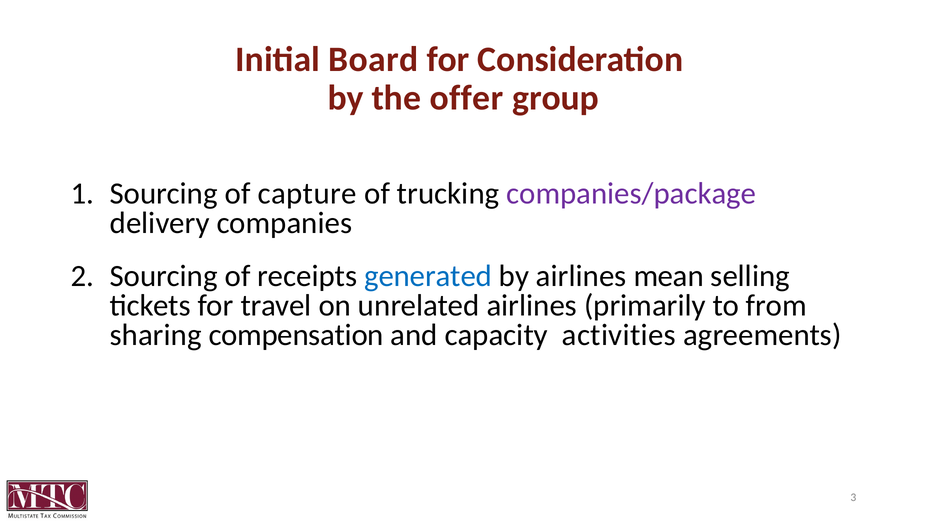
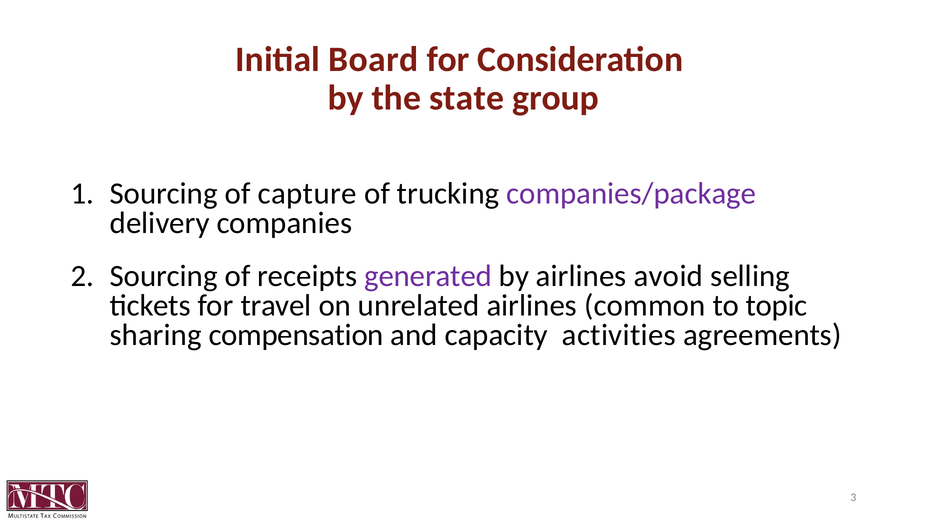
offer: offer -> state (467, 98)
generated colour: blue -> purple (428, 276)
mean: mean -> avoid (668, 276)
primarily: primarily -> common (645, 306)
from: from -> topic (777, 306)
